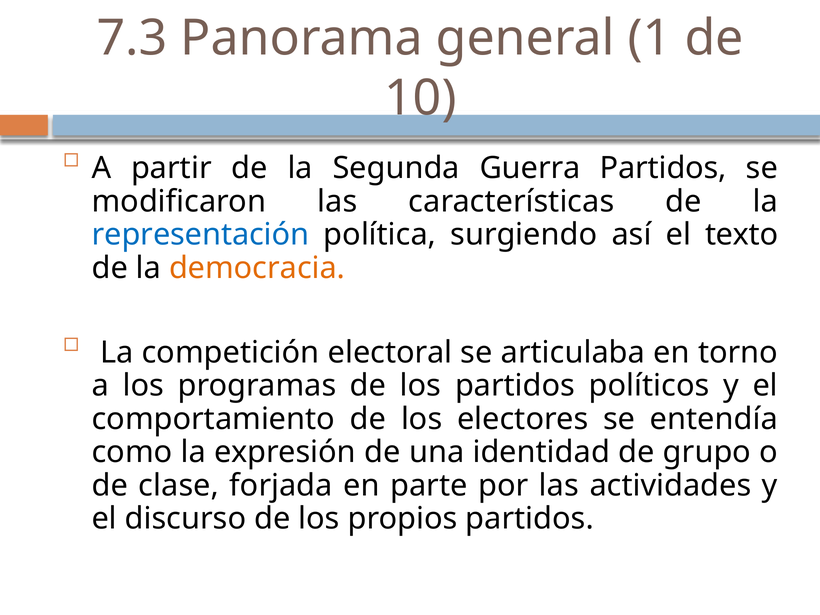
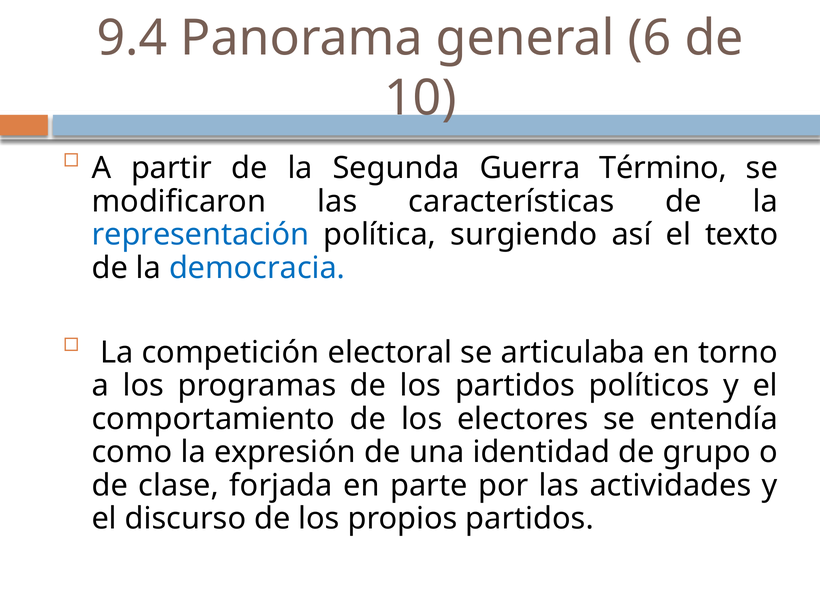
7.3: 7.3 -> 9.4 (132, 38)
1: 1 -> 6 (650, 38)
Guerra Partidos: Partidos -> Término (663, 168)
democracia colour: orange -> blue (257, 268)
